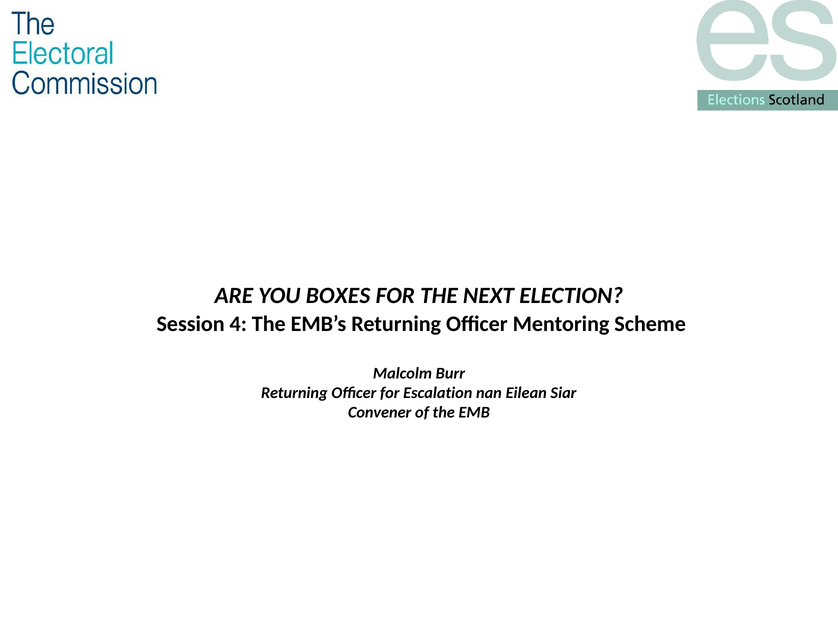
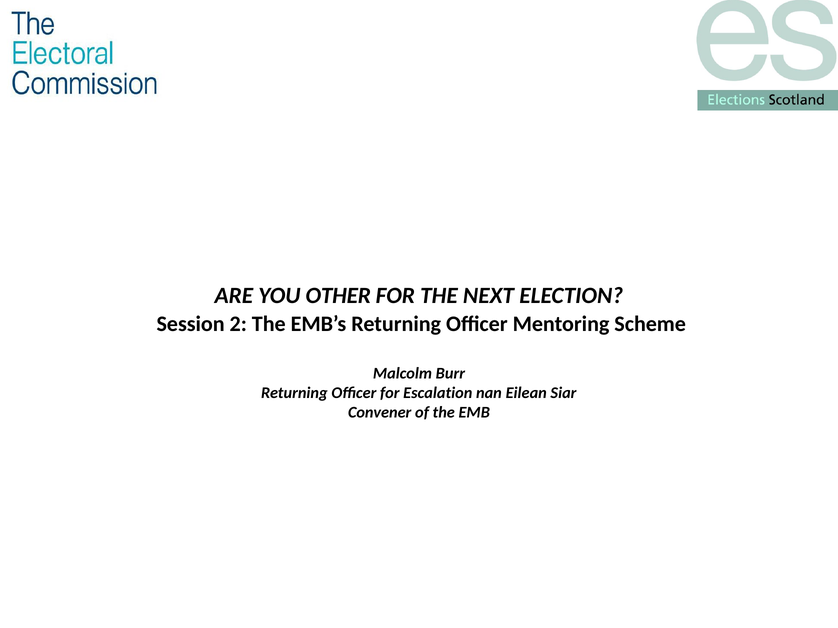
BOXES: BOXES -> OTHER (338, 296)
4: 4 -> 2 (238, 324)
